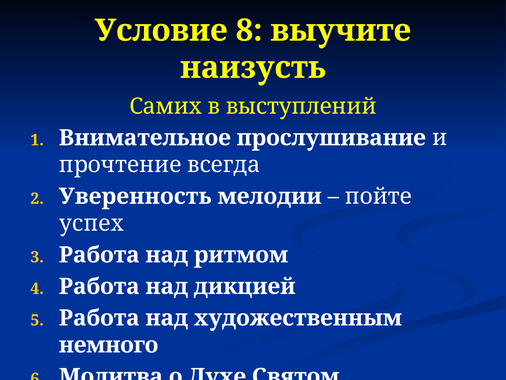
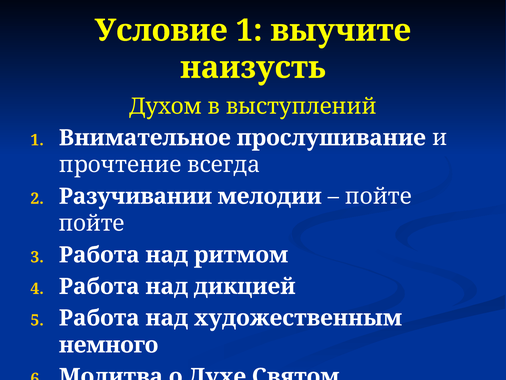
Условие 8: 8 -> 1 (249, 30)
Самих: Самих -> Духом (166, 106)
Уверенность: Уверенность -> Разучивании (135, 196)
успех: успех -> пойте (92, 223)
